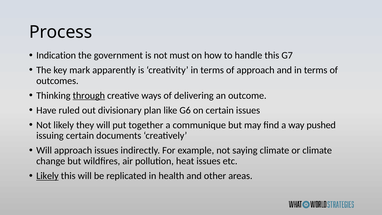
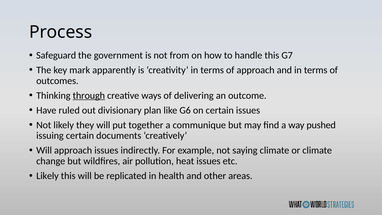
Indication: Indication -> Safeguard (56, 55)
must: must -> from (179, 55)
Likely underline: present -> none (47, 176)
